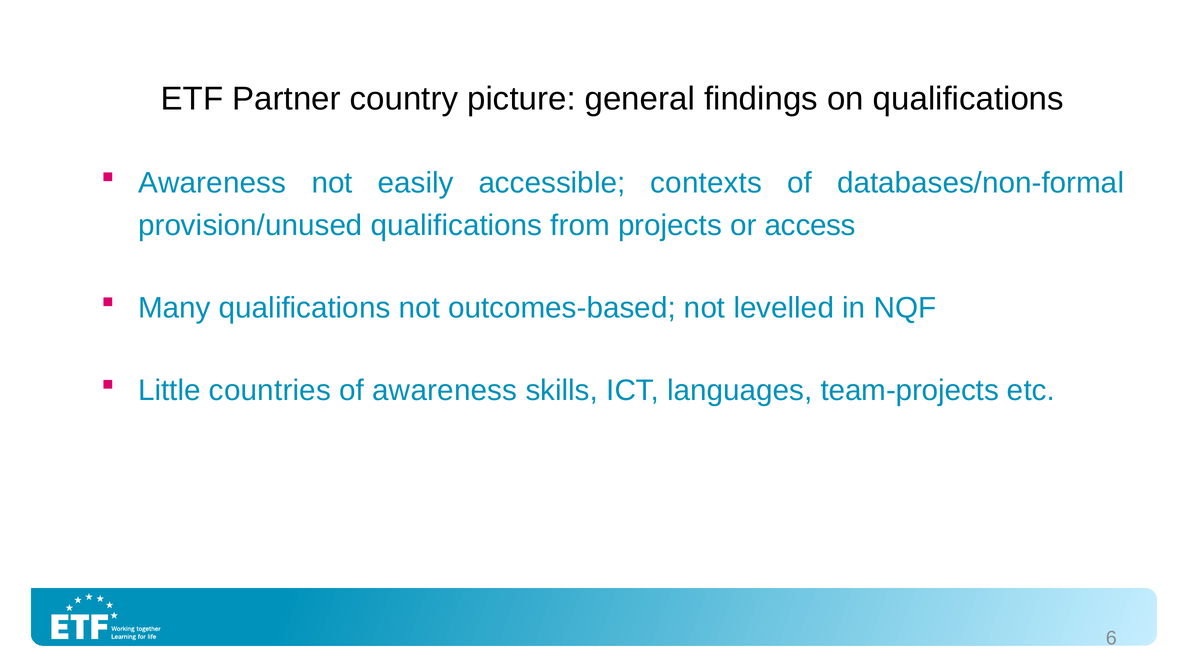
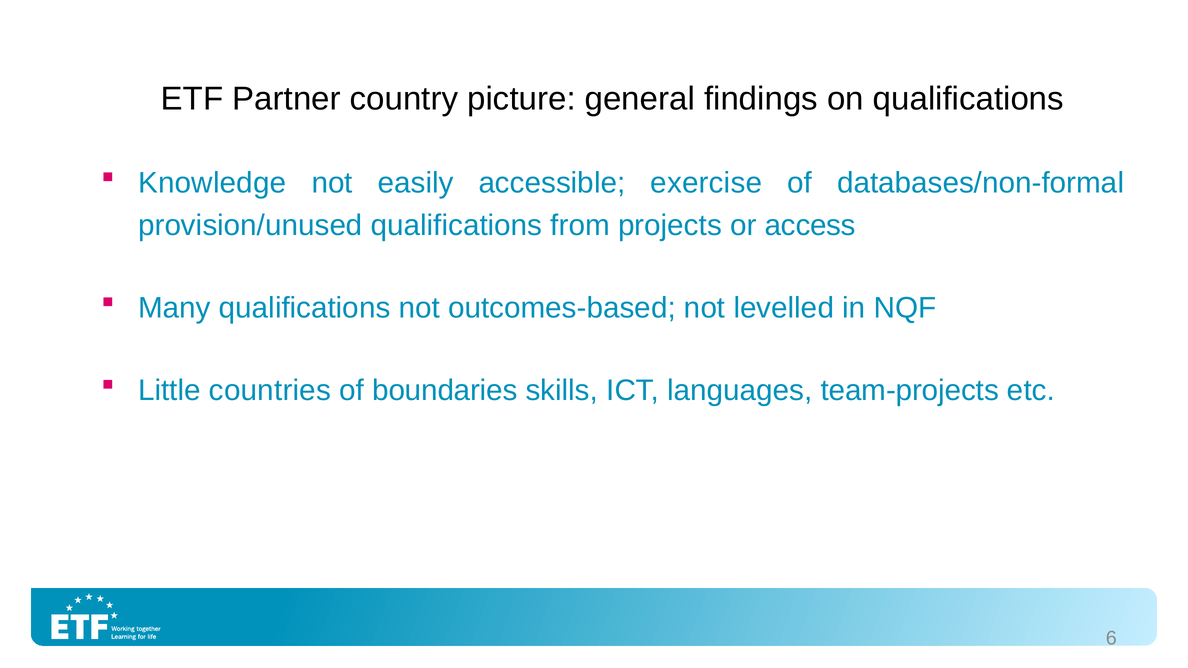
Awareness: Awareness -> Knowledge (212, 183)
contexts: contexts -> exercise (706, 183)
of awareness: awareness -> boundaries (445, 390)
